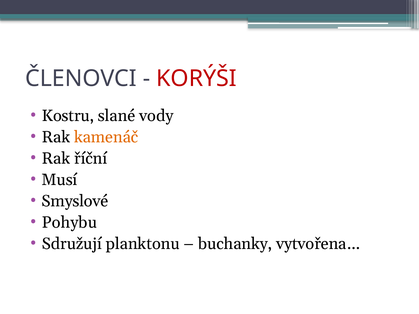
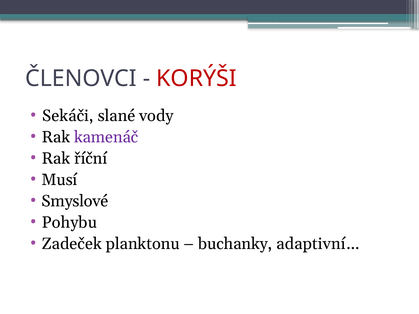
Kostru: Kostru -> Sekáči (68, 116)
kamenáč colour: orange -> purple (106, 137)
Sdružují: Sdružují -> Zadeček (72, 244)
vytvořena…: vytvořena… -> adaptivní… (318, 244)
